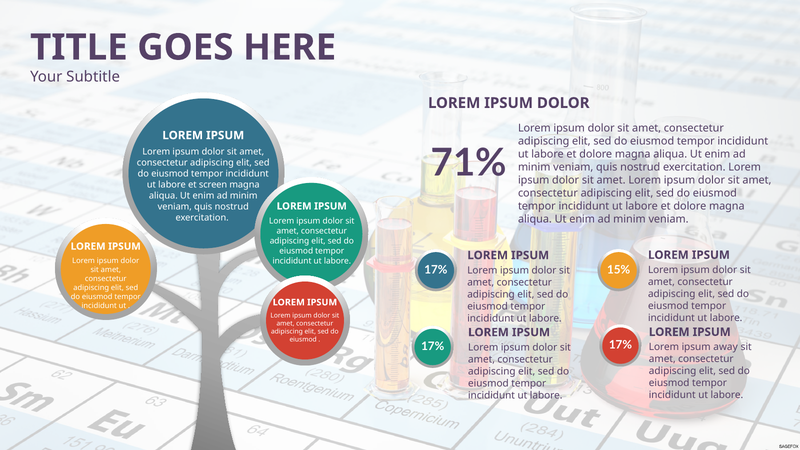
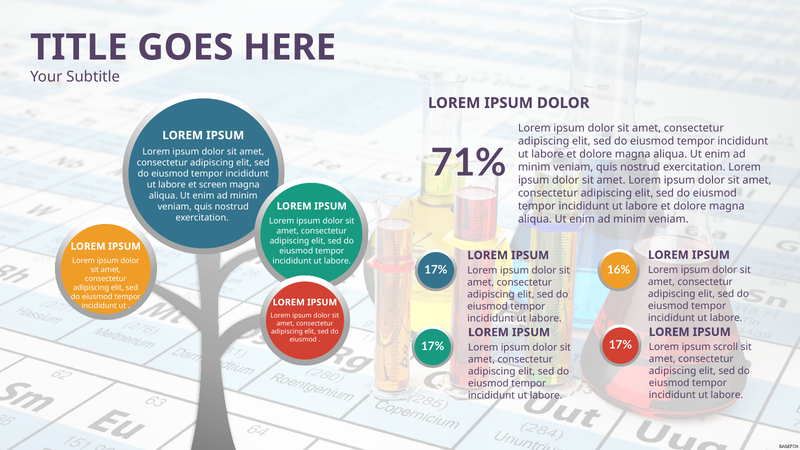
15%: 15% -> 16% (619, 270)
away: away -> scroll (726, 347)
